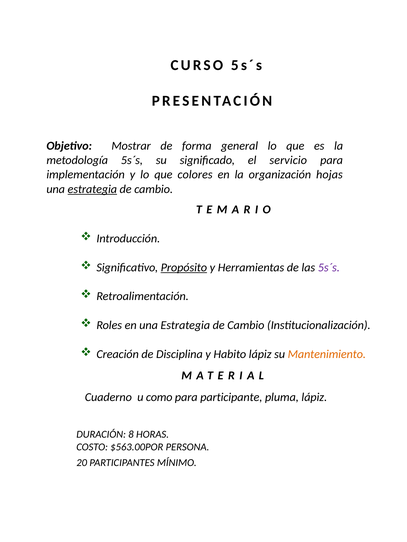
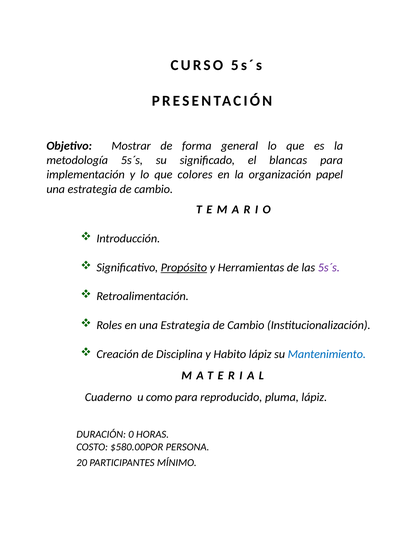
servicio: servicio -> blancas (288, 160)
hojas: hojas -> papel (330, 175)
estrategia underline: present -> none (92, 189)
Mantenimiento colour: orange -> blue (327, 355)
participante: participante -> reproducido (231, 398)
8: 8 -> 0 (131, 435)
$563.00POR: $563.00POR -> $580.00POR (137, 448)
